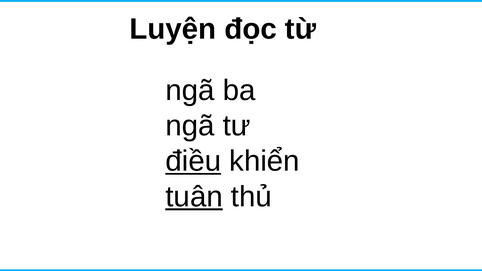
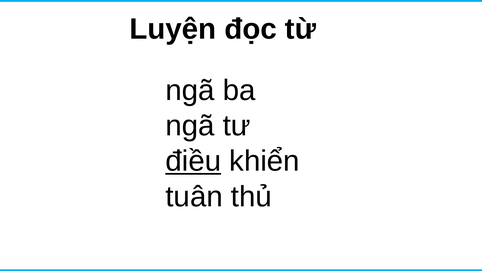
tuân underline: present -> none (194, 197)
